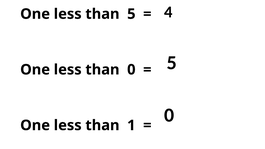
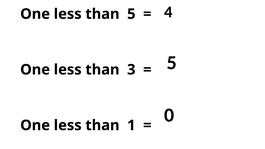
than 0: 0 -> 3 (131, 70)
